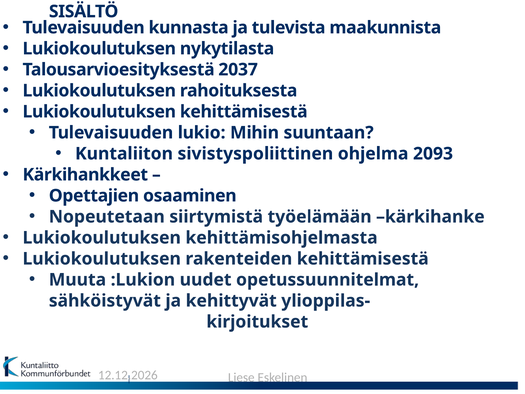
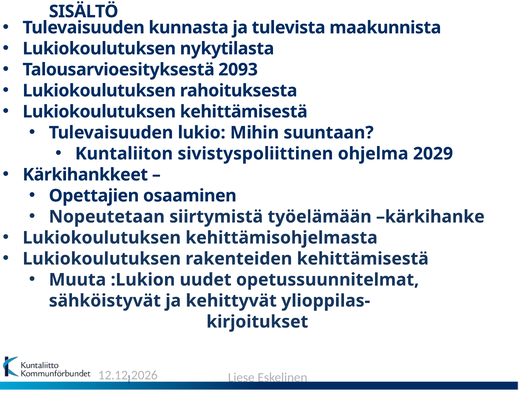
2037: 2037 -> 2093 (238, 70)
2093: 2093 -> 2029 (433, 154)
